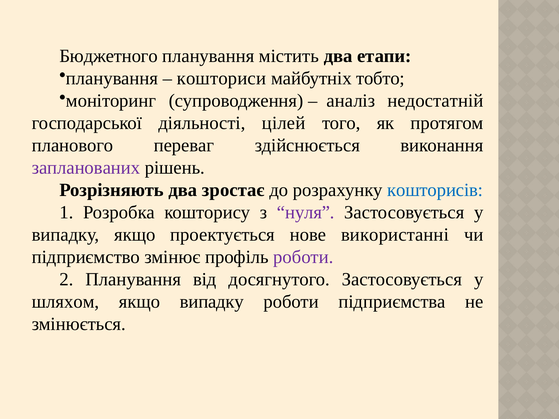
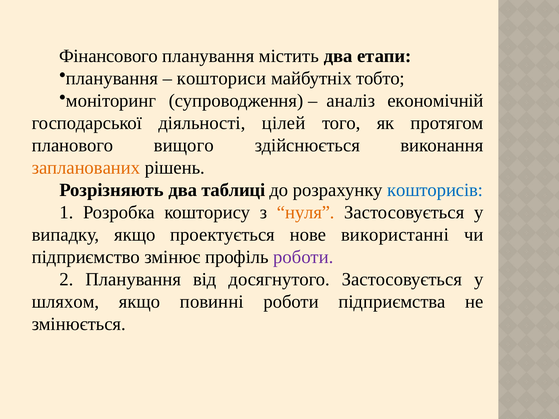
Бюджетного: Бюджетного -> Фінансового (109, 56)
недостатній: недостатній -> економічній (436, 101)
переваг: переваг -> вищого (184, 145)
запланованих colour: purple -> orange (86, 168)
зростає: зростає -> таблиці (233, 190)
нуля colour: purple -> orange (306, 213)
якщо випадку: випадку -> повинні (212, 302)
